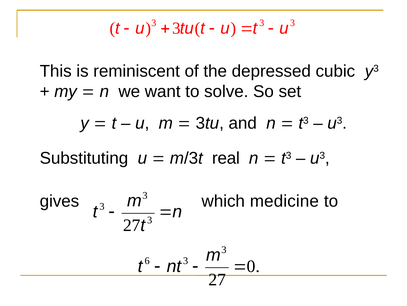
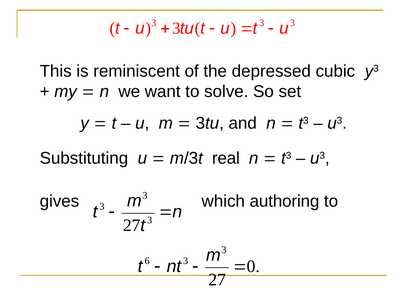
medicine: medicine -> authoring (285, 201)
